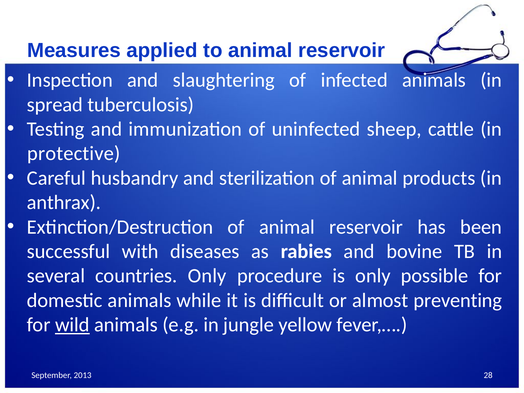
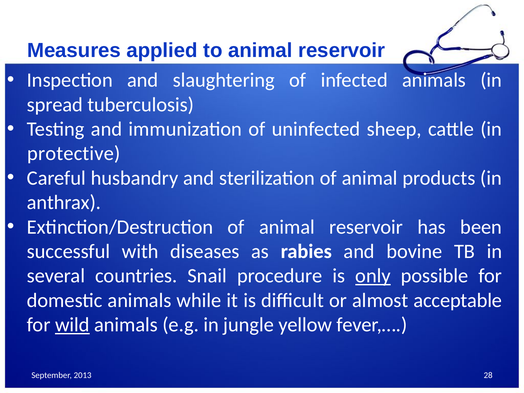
countries Only: Only -> Snail (207, 276)
only underline: none -> present (373, 276)
preventing: preventing -> acceptable (458, 300)
